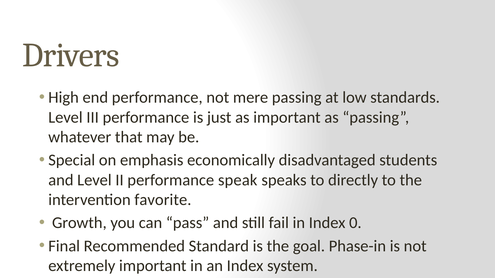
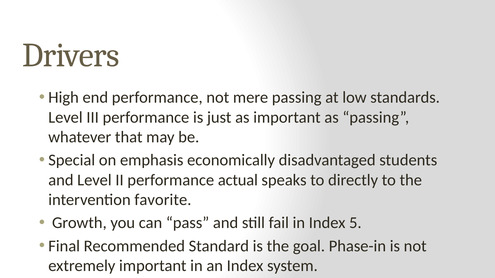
speak: speak -> actual (238, 180)
0: 0 -> 5 (355, 223)
